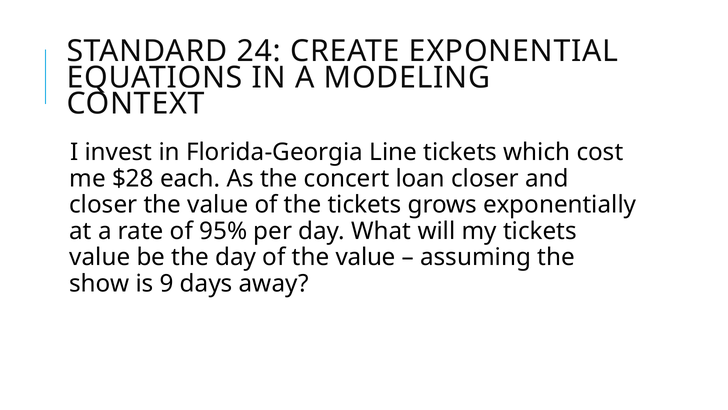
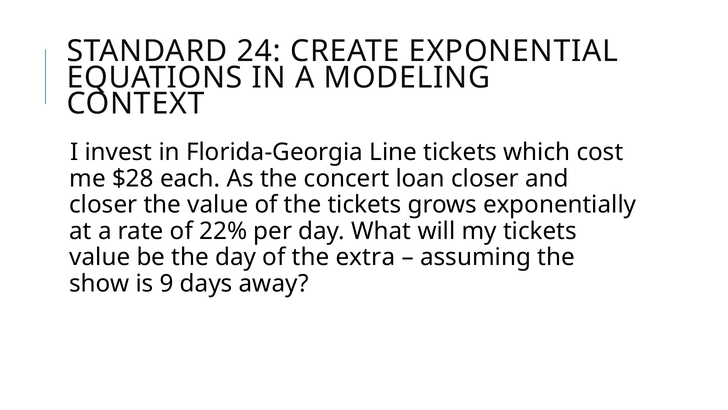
95%: 95% -> 22% (223, 231)
of the value: value -> extra (365, 257)
